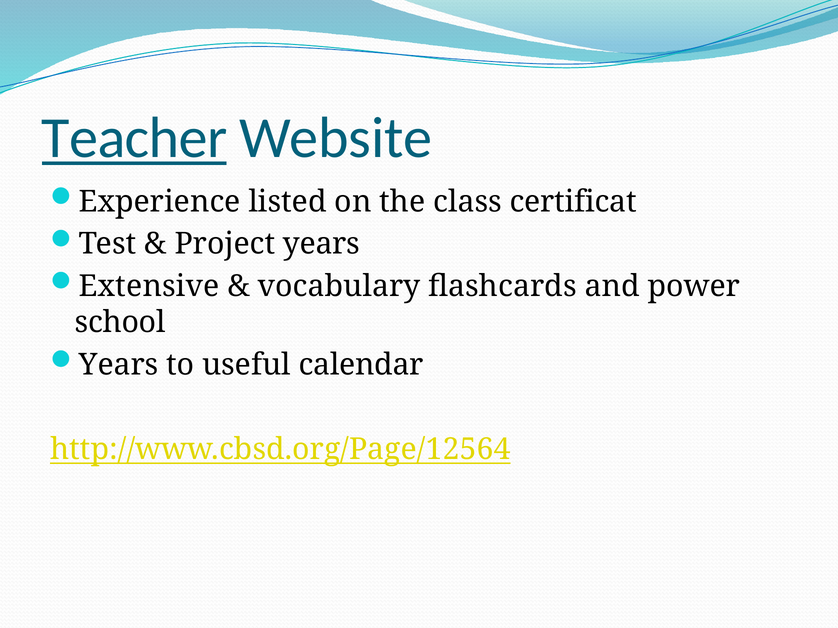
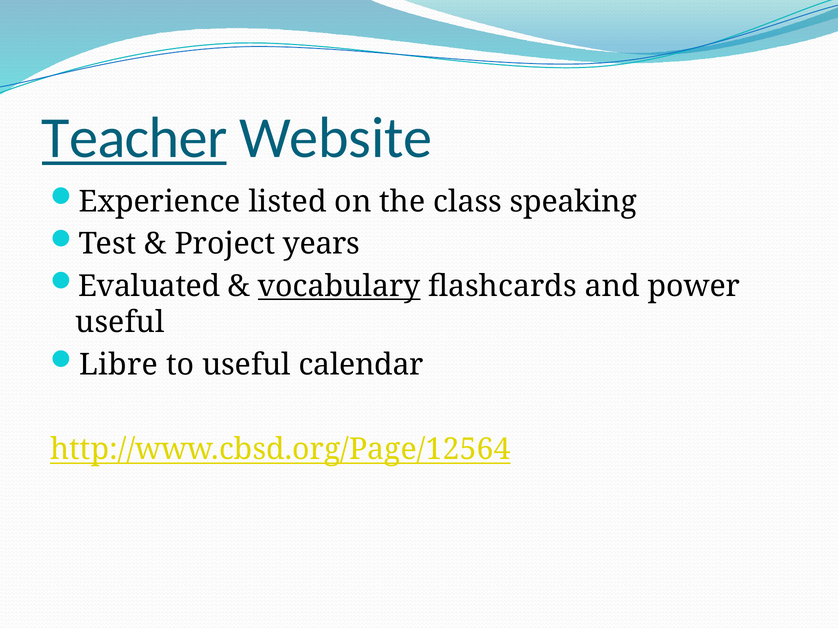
certificat: certificat -> speaking (573, 202)
Extensive: Extensive -> Evaluated (149, 286)
vocabulary underline: none -> present (339, 286)
school: school -> useful (120, 323)
Years: Years -> Libre (118, 365)
